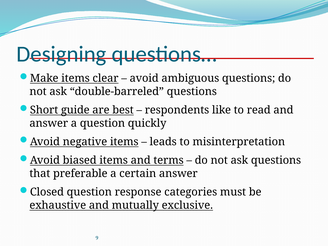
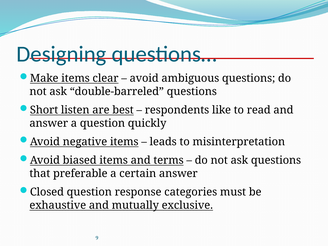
guide: guide -> listen (75, 110)
